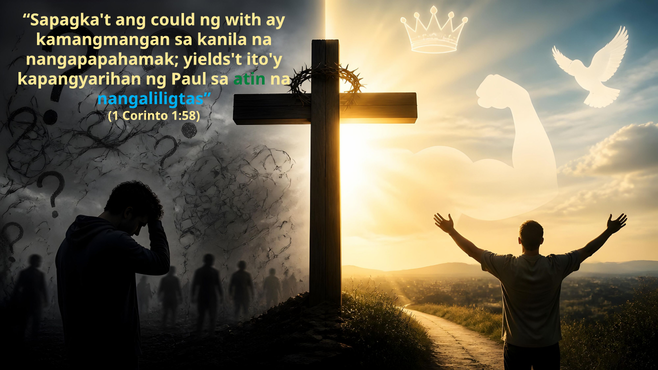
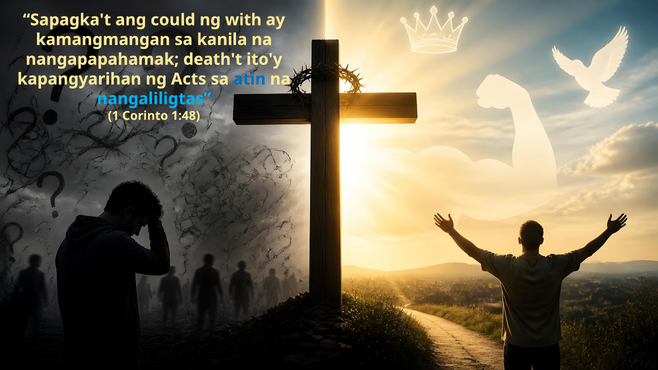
yields't: yields't -> death't (213, 59)
Paul: Paul -> Acts (189, 79)
atin colour: green -> blue (249, 79)
1:58: 1:58 -> 1:48 (186, 116)
